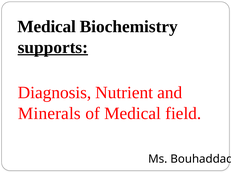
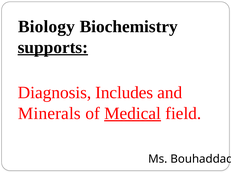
Medical: Medical -> Biology (46, 27)
Nutrient: Nutrient -> Includes (124, 93)
Medical underline: none -> present (133, 113)
